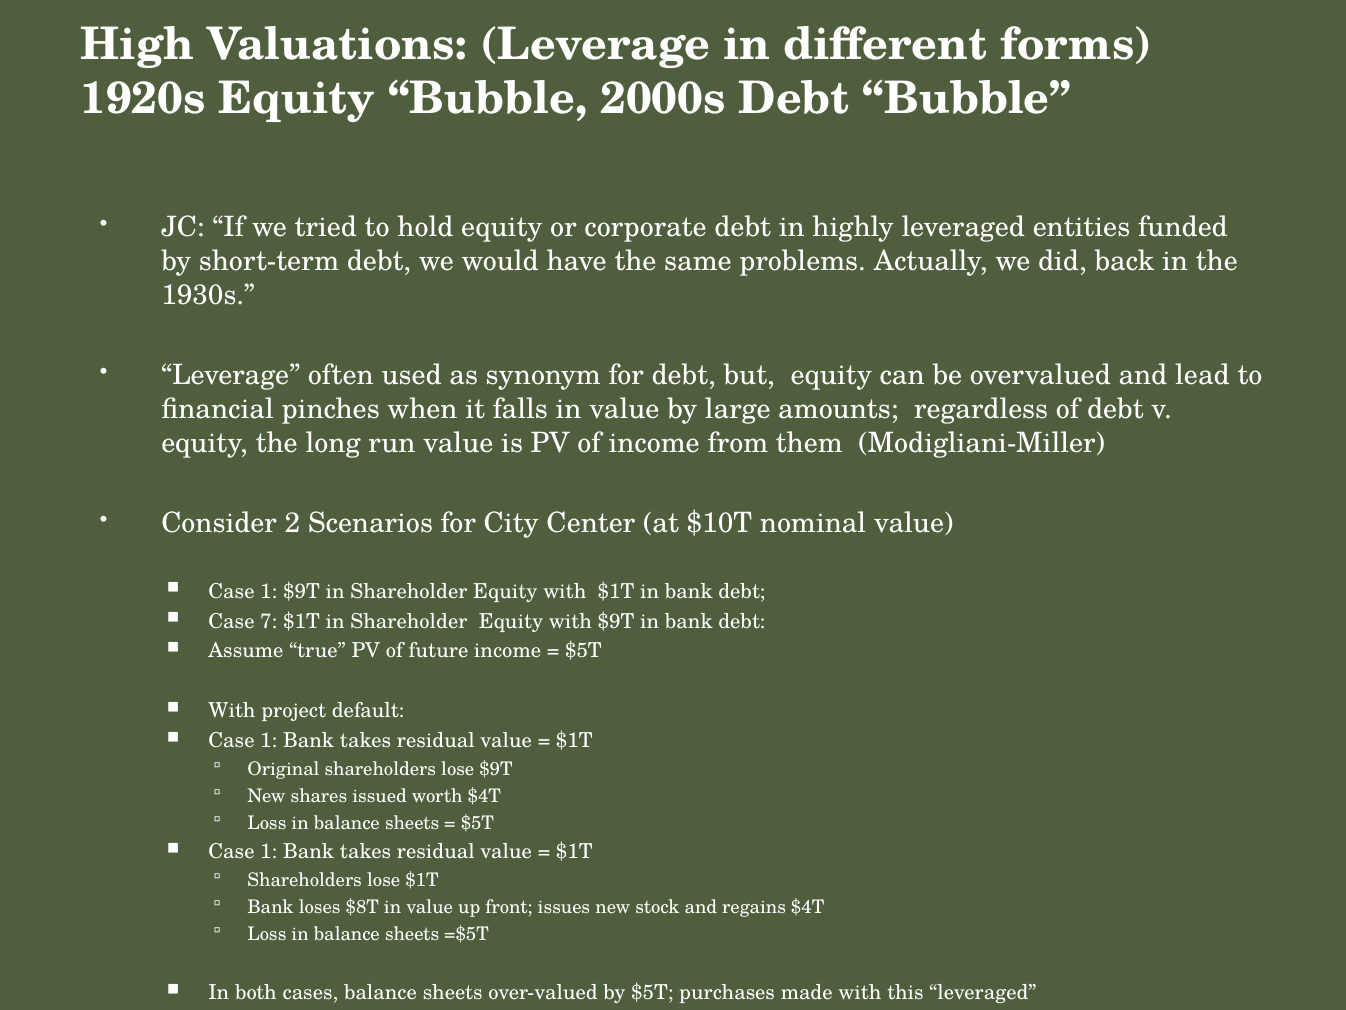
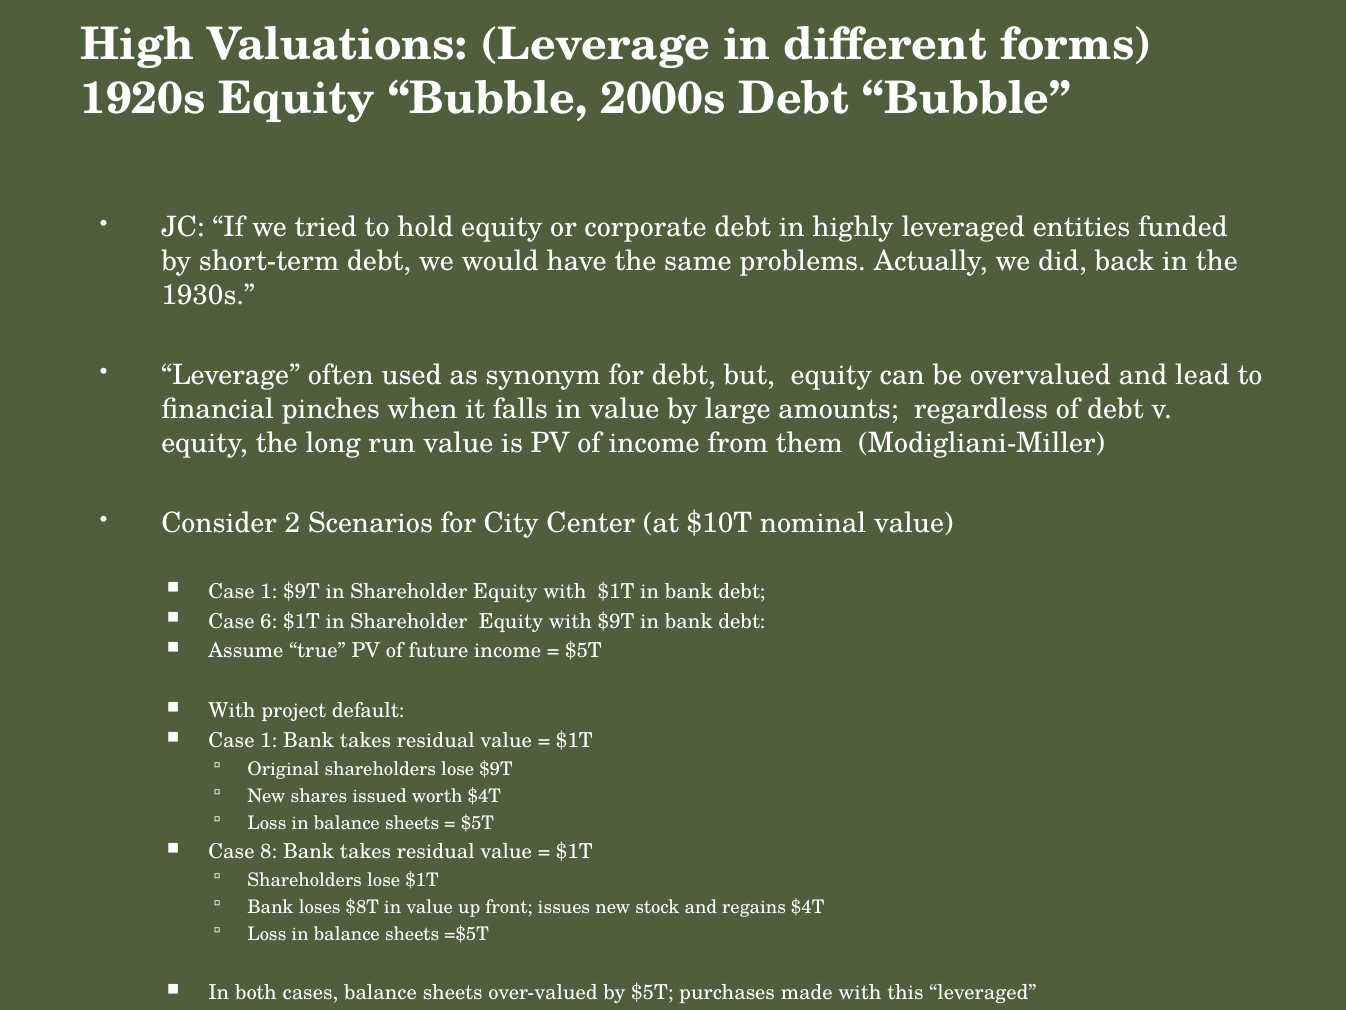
7: 7 -> 6 (269, 621)
1: 1 -> 8 (269, 852)
